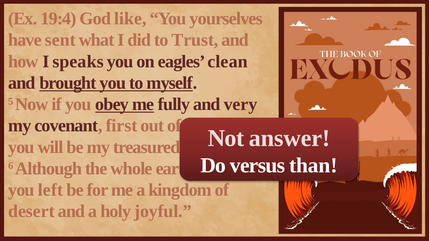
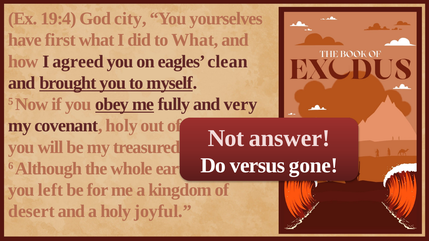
like: like -> city (130, 19)
sent: sent -> first (60, 40)
to Trust: Trust -> What (195, 40)
speaks: speaks -> agreed (78, 62)
covenant first: first -> holy (122, 126)
than: than -> gone (313, 166)
